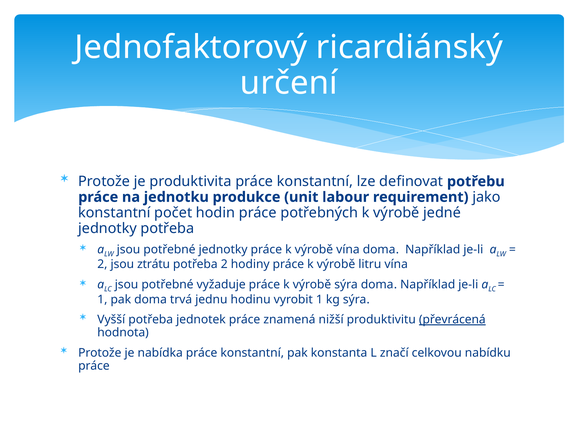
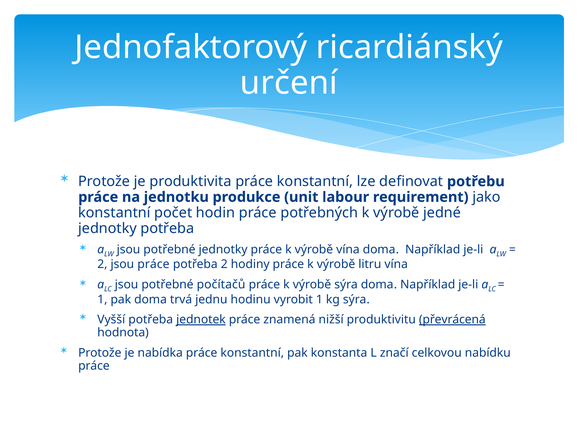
jsou ztrátu: ztrátu -> práce (153, 265)
vyžaduje: vyžaduje -> počítačů (221, 285)
jednotek underline: none -> present (201, 320)
